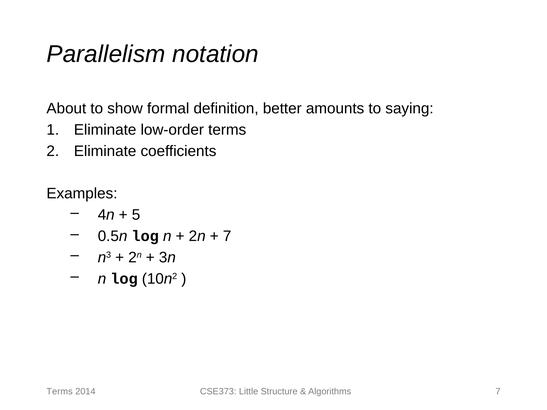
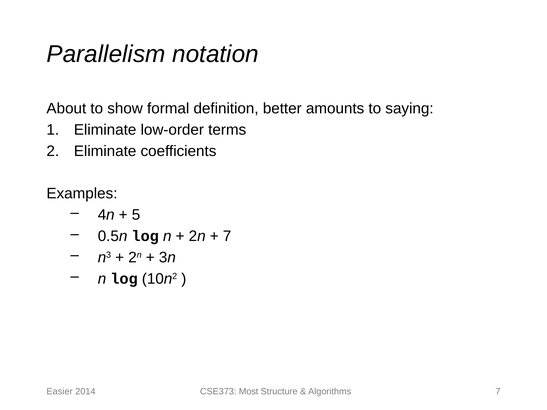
Terms: Terms -> Easier (60, 392)
Little: Little -> Most (249, 392)
